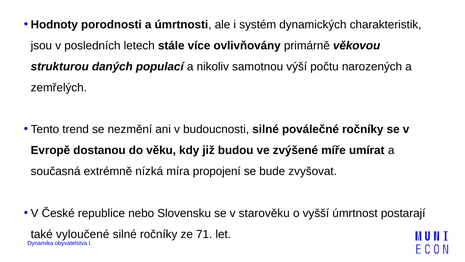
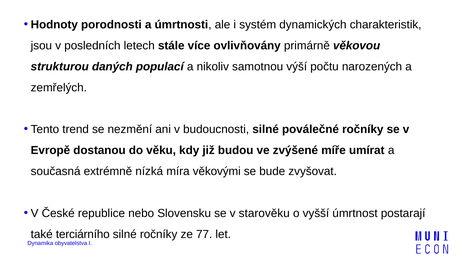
propojení: propojení -> věkovými (217, 171)
vyloučené: vyloučené -> terciárního (83, 234)
71: 71 -> 77 (204, 234)
